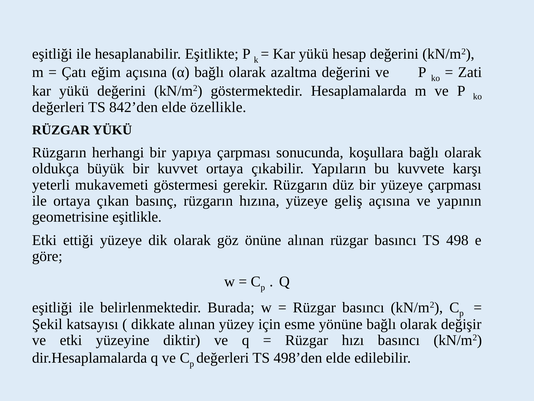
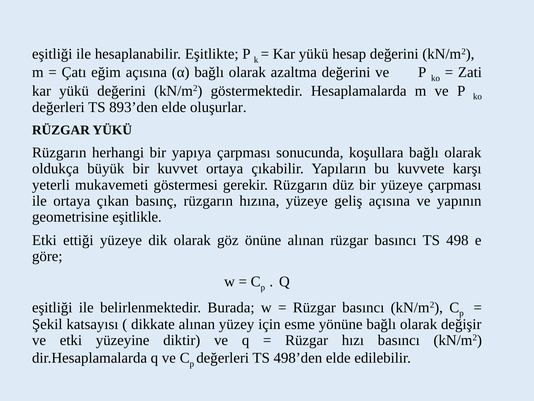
842’den: 842’den -> 893’den (134, 107)
özellikle: özellikle -> oluşurlar (218, 107)
